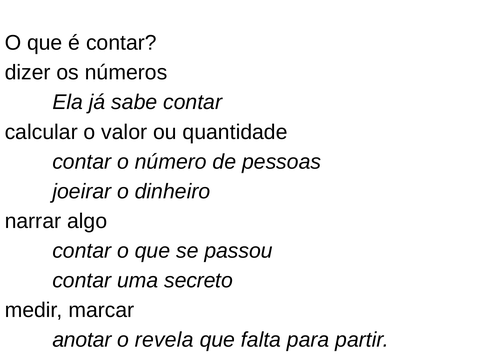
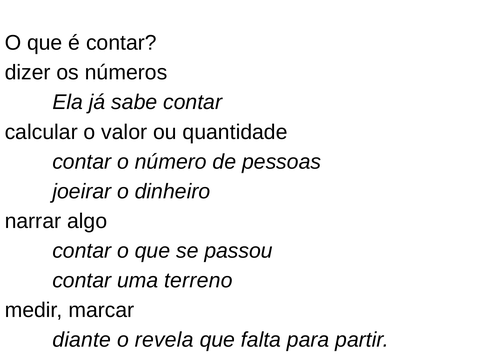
secreto: secreto -> terreno (198, 280)
anotar: anotar -> diante (82, 340)
